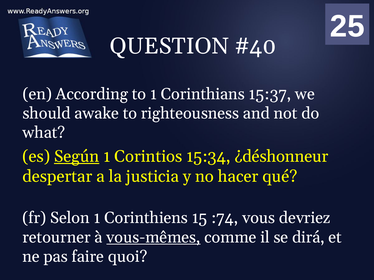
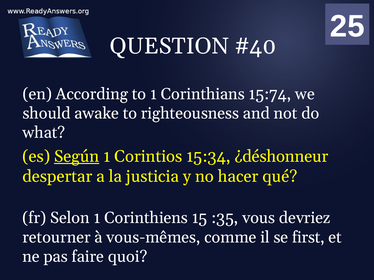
15:37: 15:37 -> 15:74 (270, 94)
:74: :74 -> :35 (225, 218)
vous-mêmes underline: present -> none (153, 238)
dirá: dirá -> first (308, 238)
